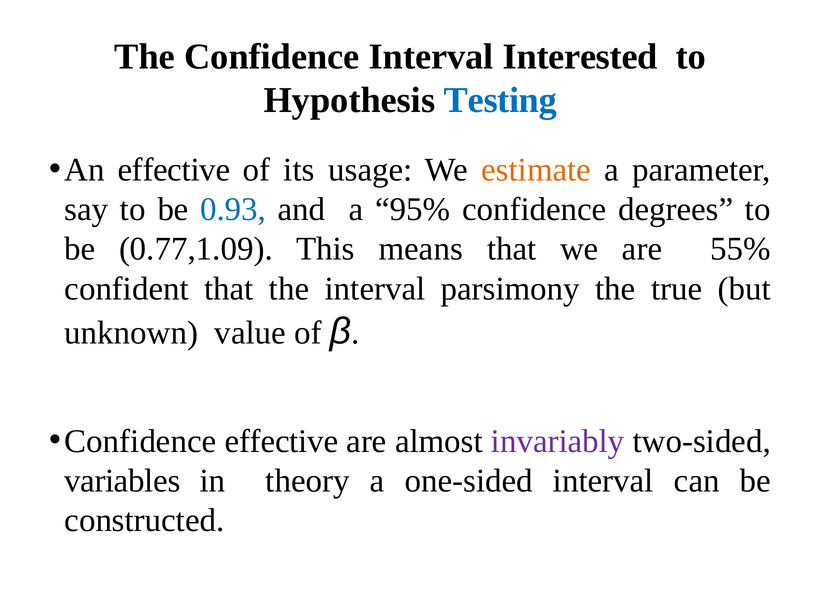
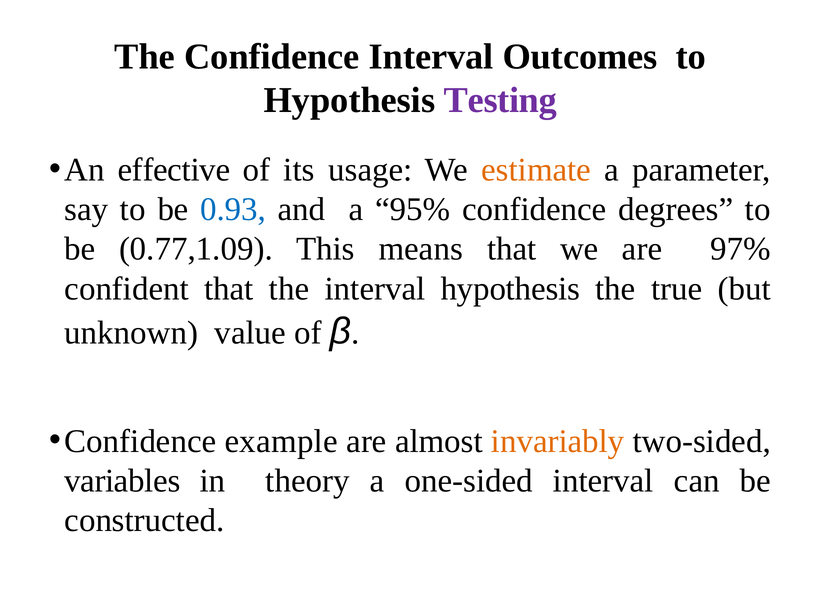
Interested: Interested -> Outcomes (580, 57)
Testing colour: blue -> purple (500, 100)
55%: 55% -> 97% (741, 249)
interval parsimony: parsimony -> hypothesis (510, 289)
Confidence effective: effective -> example (281, 441)
invariably colour: purple -> orange (558, 441)
